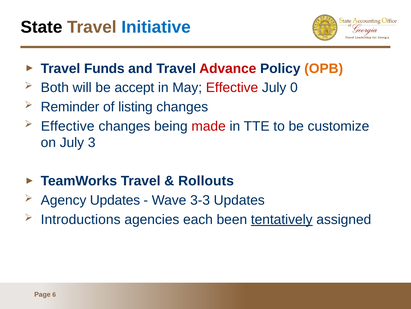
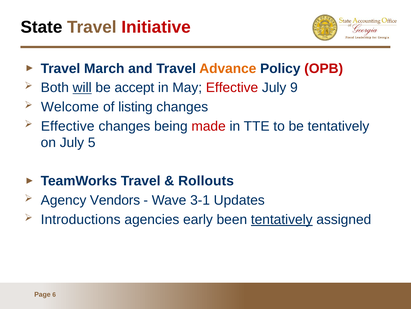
Initiative colour: blue -> red (156, 27)
Funds: Funds -> March (104, 68)
Advance colour: red -> orange (228, 68)
OPB colour: orange -> red (324, 68)
will underline: none -> present (82, 88)
0: 0 -> 9 (294, 88)
Reminder: Reminder -> Welcome (70, 107)
be customize: customize -> tentatively (338, 126)
3: 3 -> 5 (92, 142)
Agency Updates: Updates -> Vendors (115, 200)
3-3: 3-3 -> 3-1 (200, 200)
each: each -> early (198, 219)
